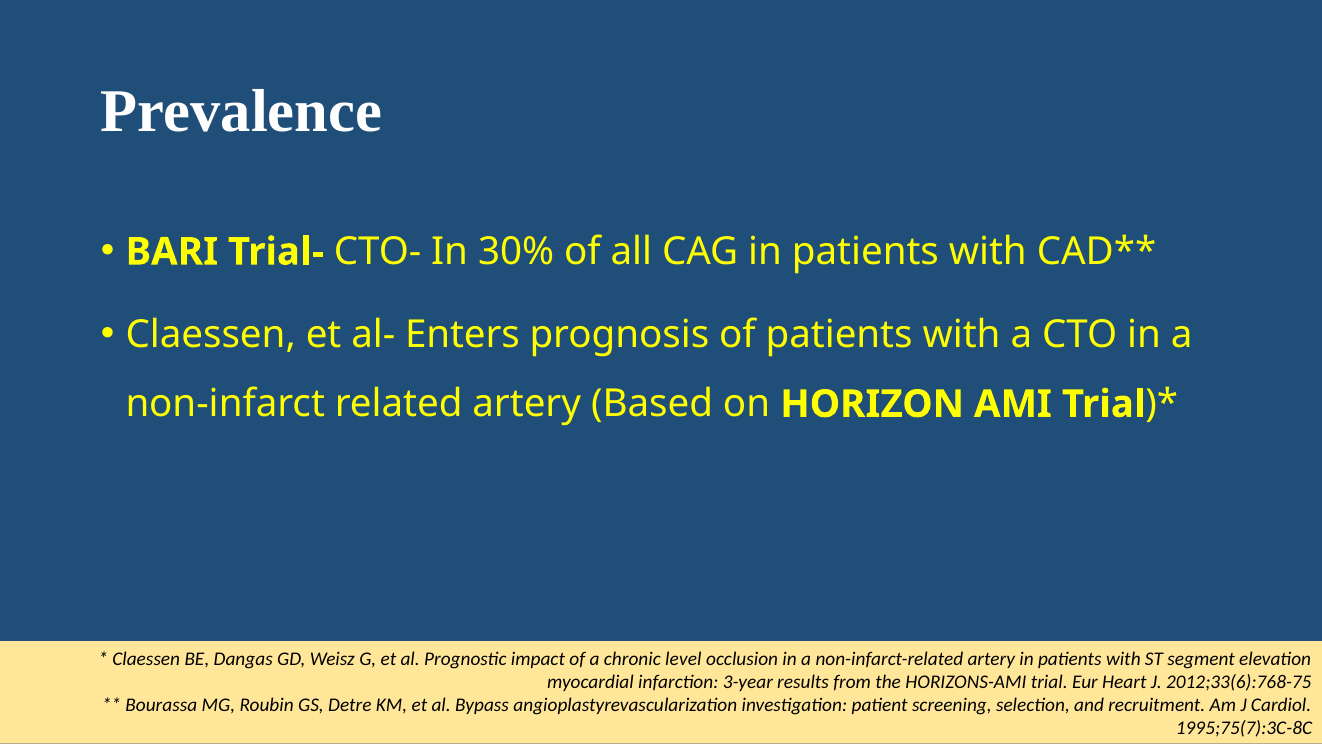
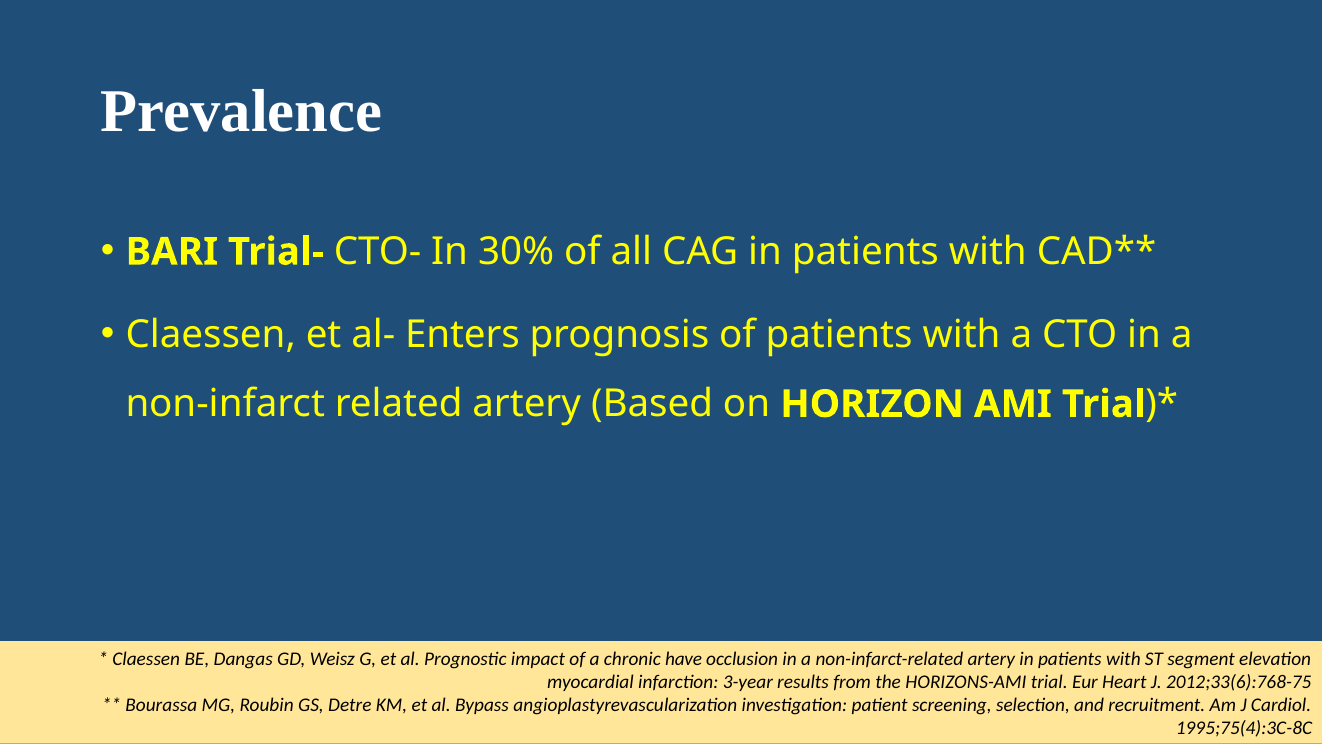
level: level -> have (684, 659)
1995;75(7):3C-8C: 1995;75(7):3C-8C -> 1995;75(4):3C-8C (1244, 728)
